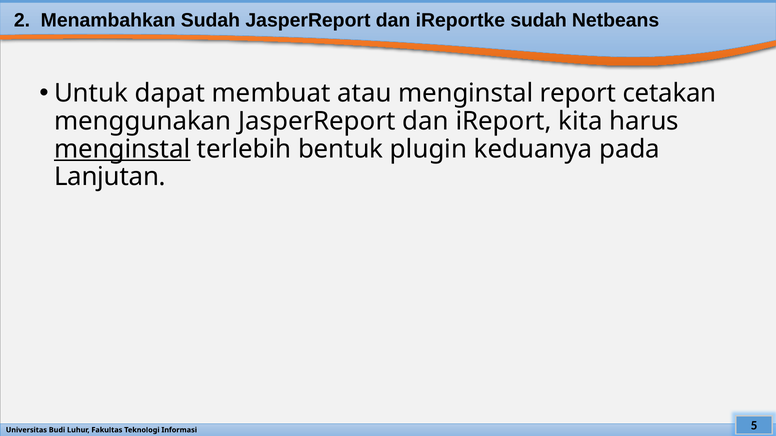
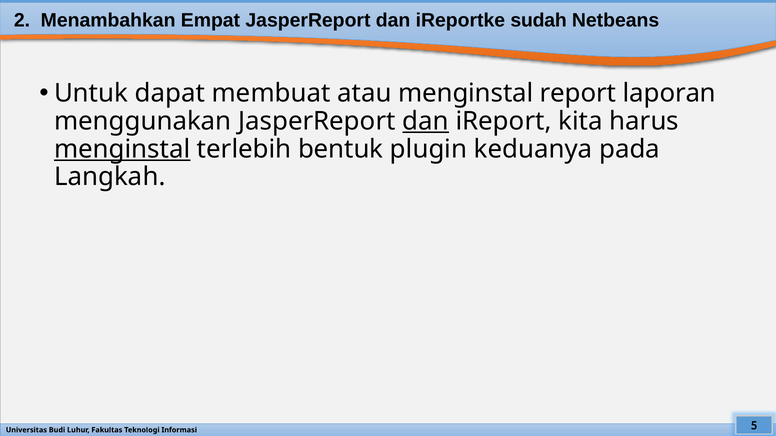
Menambahkan Sudah: Sudah -> Empat (210, 21)
cetakan: cetakan -> laporan (669, 93)
dan underline: none -> present (426, 121)
Lanjutan: Lanjutan -> Langkah (110, 177)
